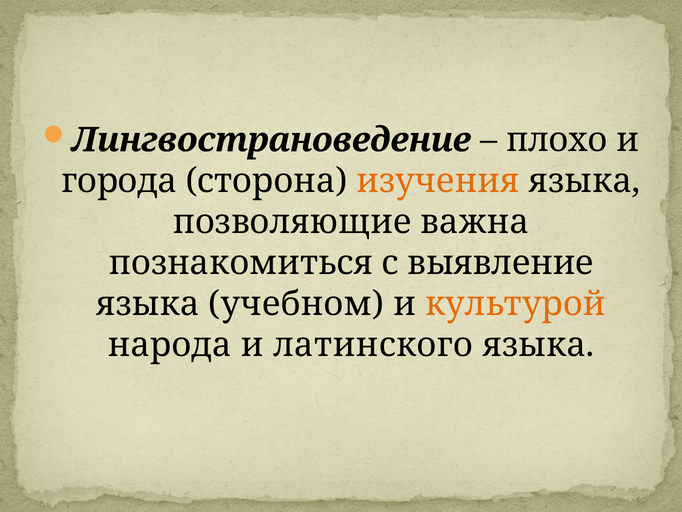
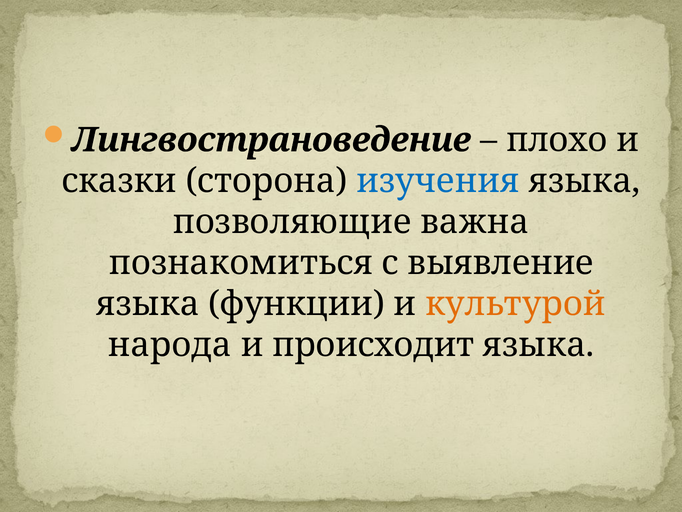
города: города -> сказки (119, 181)
изучения colour: orange -> blue (438, 181)
учебном: учебном -> функции (297, 304)
латинского: латинского -> происходит (373, 344)
